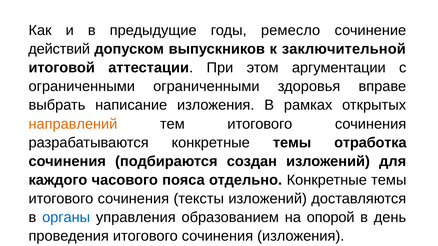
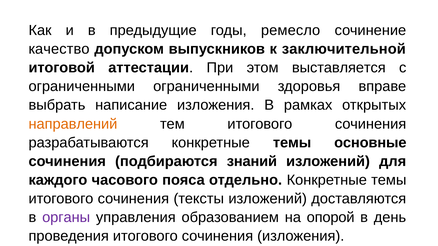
действий: действий -> качество (59, 49)
аргументации: аргументации -> выставляется (339, 68)
отработка: отработка -> основные (370, 143)
создан: создан -> знаний (252, 162)
органы colour: blue -> purple (66, 218)
